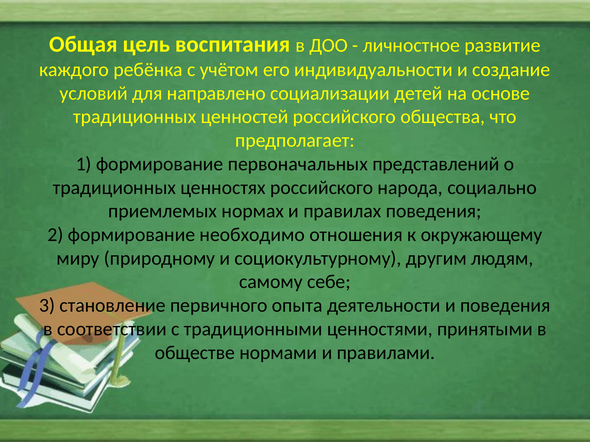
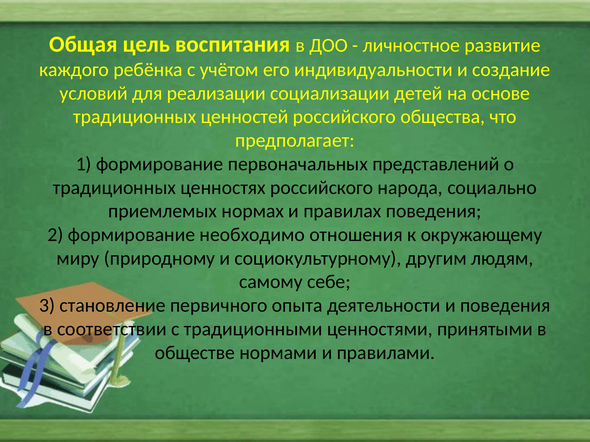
направлено: направлено -> реализации (216, 93)
